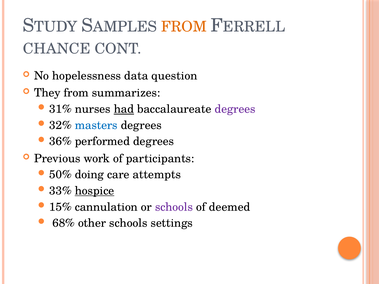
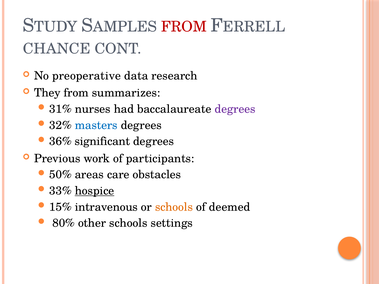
FROM colour: orange -> red (184, 27)
hopelessness: hopelessness -> preoperative (86, 76)
question: question -> research (174, 76)
had underline: present -> none (124, 109)
performed: performed -> significant (102, 142)
doing: doing -> areas (89, 175)
attempts: attempts -> obstacles (157, 175)
cannulation: cannulation -> intravenous (106, 207)
schools colour: purple -> orange (174, 207)
68%: 68% -> 80% (64, 223)
